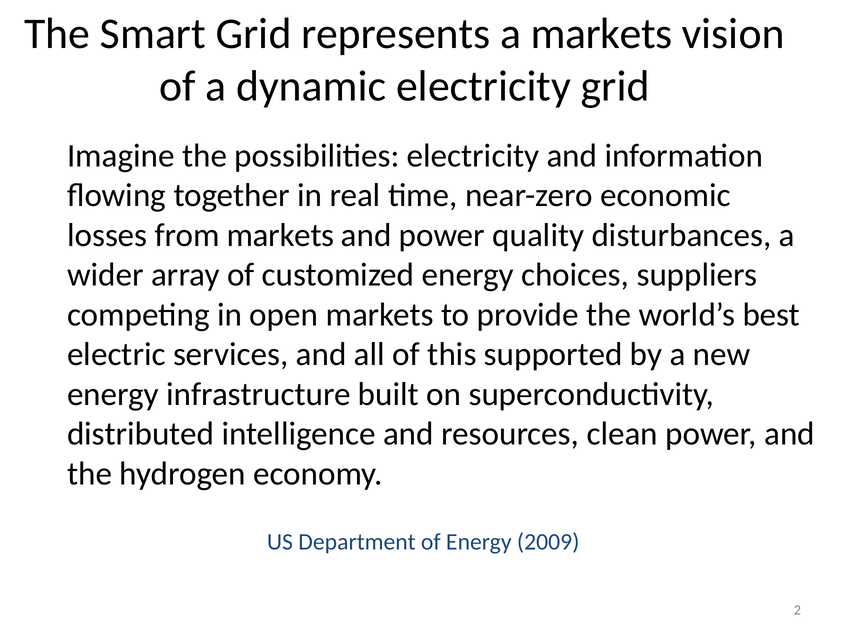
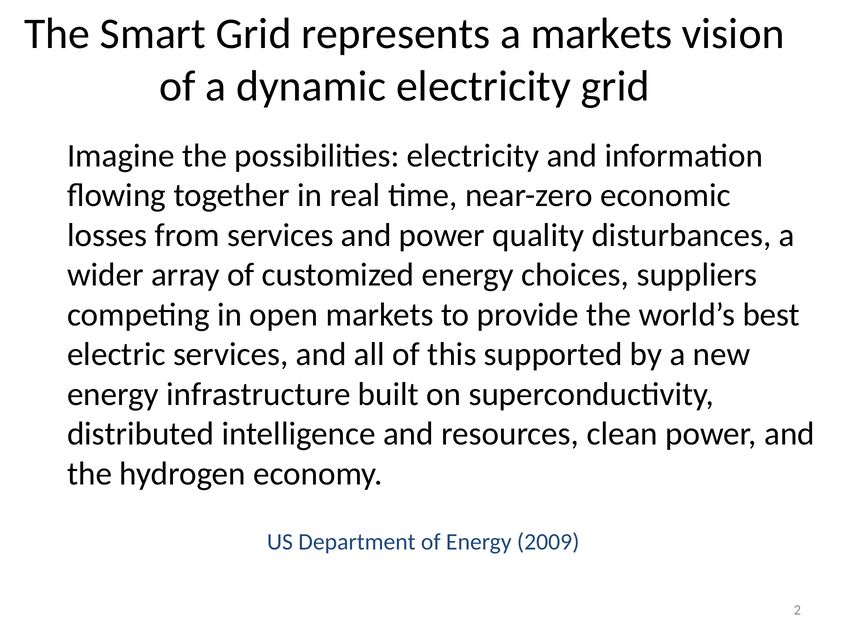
from markets: markets -> services (280, 235)
